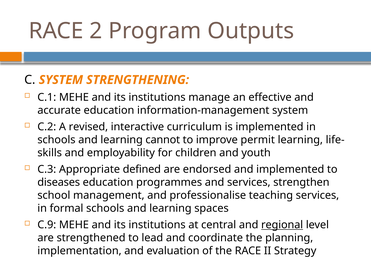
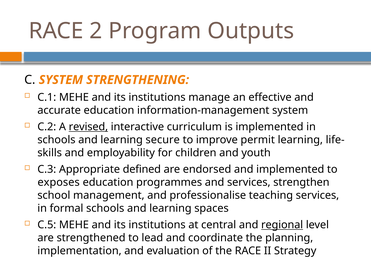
revised underline: none -> present (88, 127)
cannot: cannot -> secure (163, 140)
diseases: diseases -> exposes (59, 182)
C.9: C.9 -> C.5 (47, 225)
